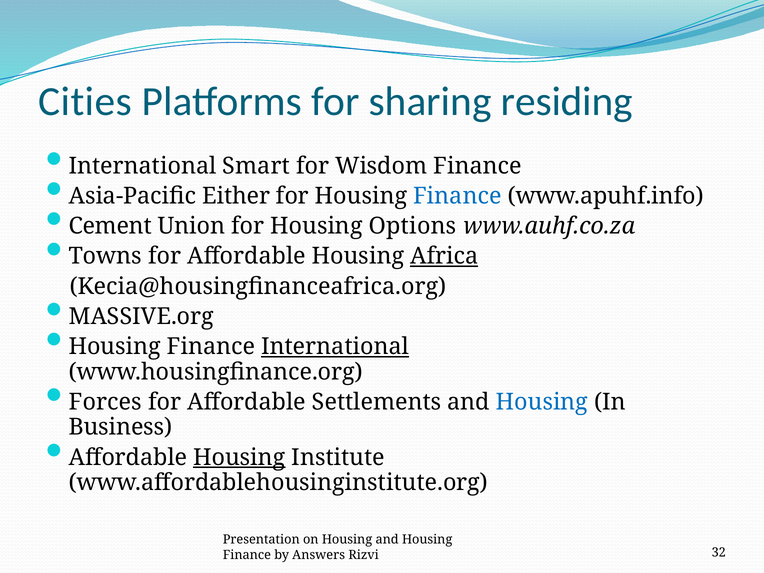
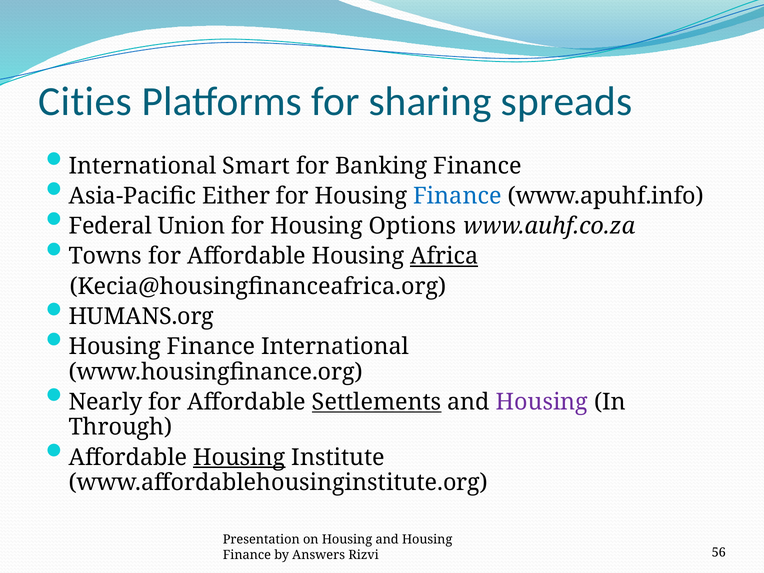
residing: residing -> spreads (567, 101)
Wisdom: Wisdom -> Banking (381, 166)
Cement: Cement -> Federal (110, 226)
MASSIVE.org: MASSIVE.org -> HUMANS.org (141, 317)
International underline: present -> none (335, 347)
Forces: Forces -> Nearly (105, 402)
Settlements underline: none -> present (377, 402)
Housing colour: blue -> purple (542, 402)
Business: Business -> Through (120, 427)
32: 32 -> 56 (719, 553)
